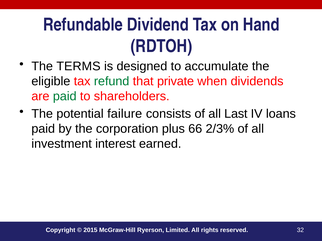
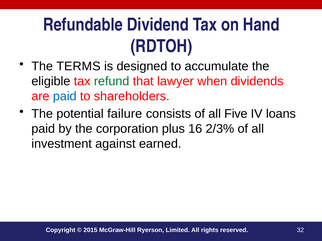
private: private -> lawyer (175, 81)
paid colour: green -> blue (65, 96)
Last: Last -> Five (236, 114)
66: 66 -> 16 (195, 129)
interest: interest -> against (115, 144)
